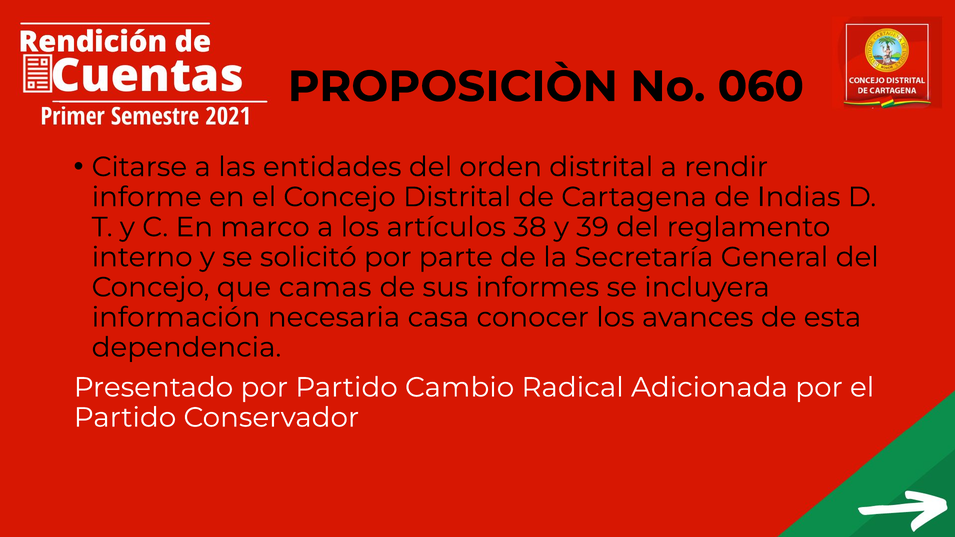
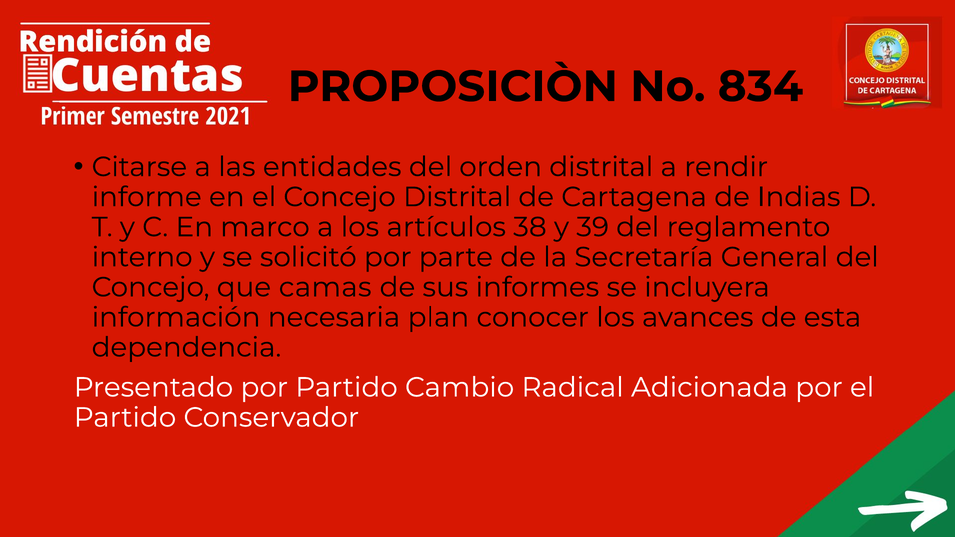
060: 060 -> 834 (760, 87)
casa: casa -> plan (438, 317)
